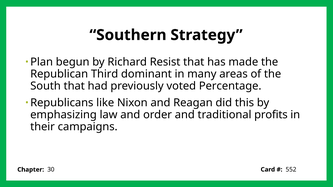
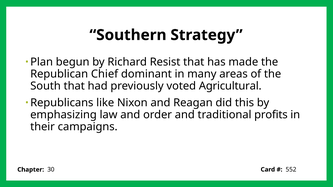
Third: Third -> Chief (105, 74)
Percentage: Percentage -> Agricultural (230, 86)
